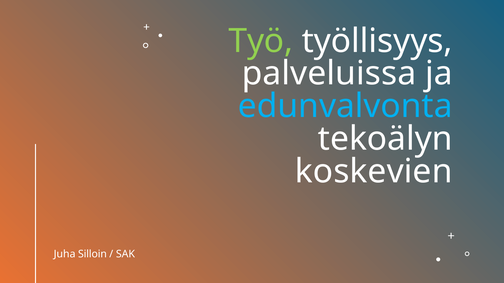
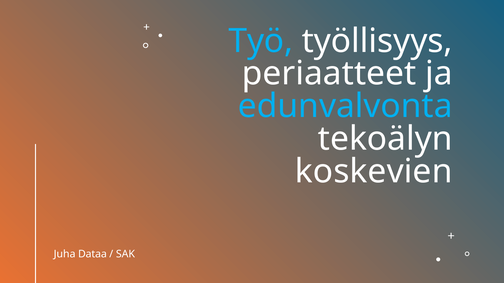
Työ colour: light green -> light blue (261, 41)
palveluissa: palveluissa -> periaatteet (329, 74)
Silloin: Silloin -> Dataa (92, 254)
